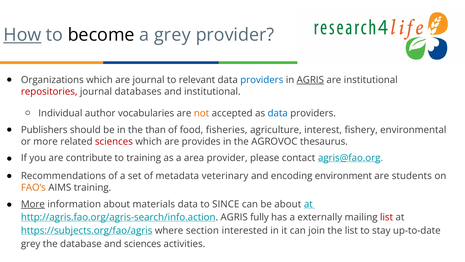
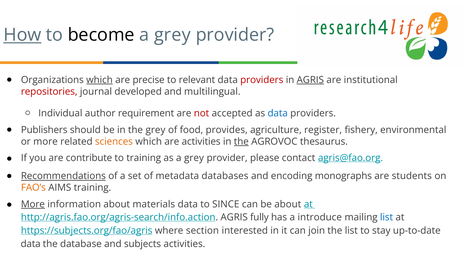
which underline: none -> present (99, 80)
are journal: journal -> precise (149, 80)
providers colour: blue -> red (262, 80)
databases: databases -> developed (138, 91)
and institutional: institutional -> multilingual (212, 91)
vocabularies: vocabularies -> requirement (146, 113)
not colour: orange -> red (202, 113)
the than: than -> grey (155, 130)
fisheries: fisheries -> provides (227, 130)
interest: interest -> register (323, 130)
sciences colour: red -> orange (114, 141)
are provides: provides -> activities (201, 141)
the underline: none -> present (241, 141)
as a area: area -> grey (194, 158)
Recommendations underline: none -> present (63, 176)
veterinary: veterinary -> databases (225, 176)
environment: environment -> monographs (343, 176)
externally: externally -> introduce (320, 217)
list colour: red -> blue (387, 217)
grey: grey -> data (31, 243)
and sciences: sciences -> subjects (143, 243)
